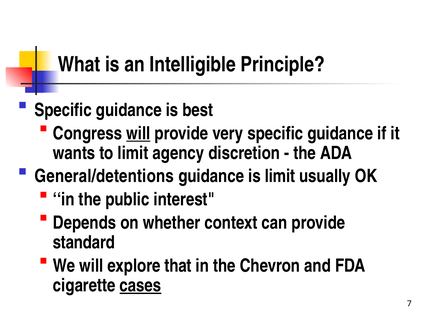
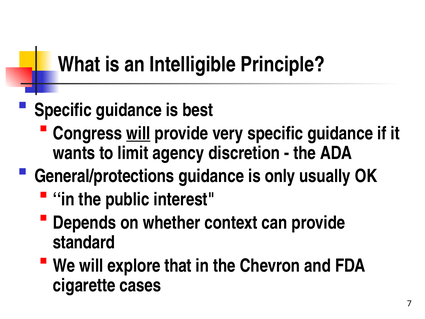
General/detentions: General/detentions -> General/protections (104, 176)
is limit: limit -> only (280, 176)
cases underline: present -> none (140, 285)
